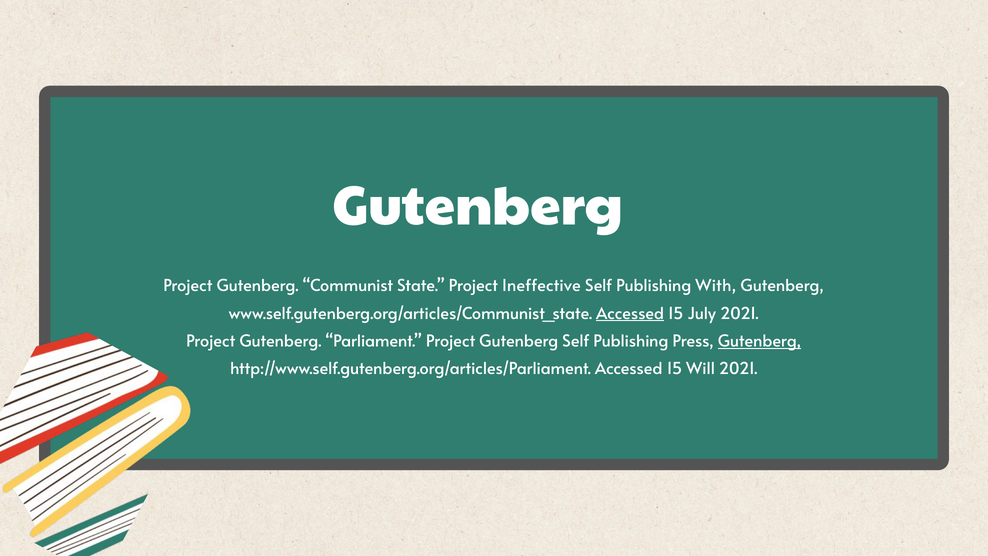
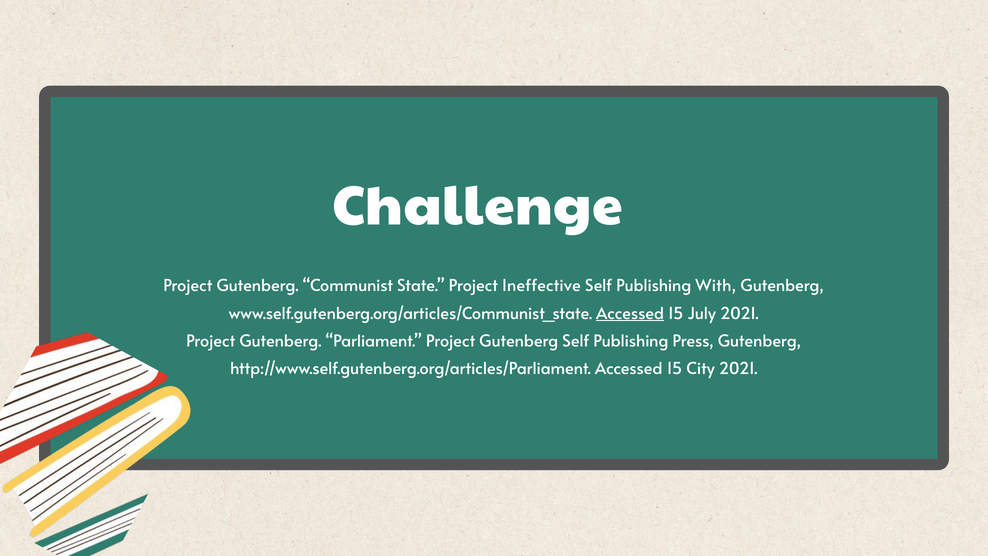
Gutenberg: Gutenberg -> Challenge (478, 206)
Gutenberg underline: present -> none (759, 341)
Will: Will -> City (701, 369)
